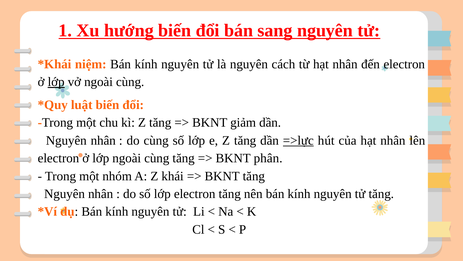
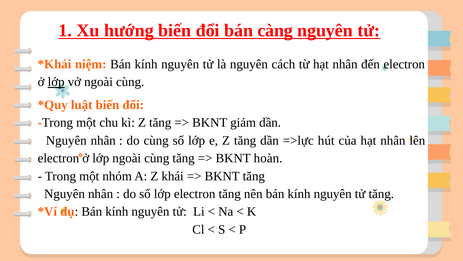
sang: sang -> càng (275, 31)
=>lực underline: present -> none (298, 140)
phân: phân -> hoàn (268, 158)
